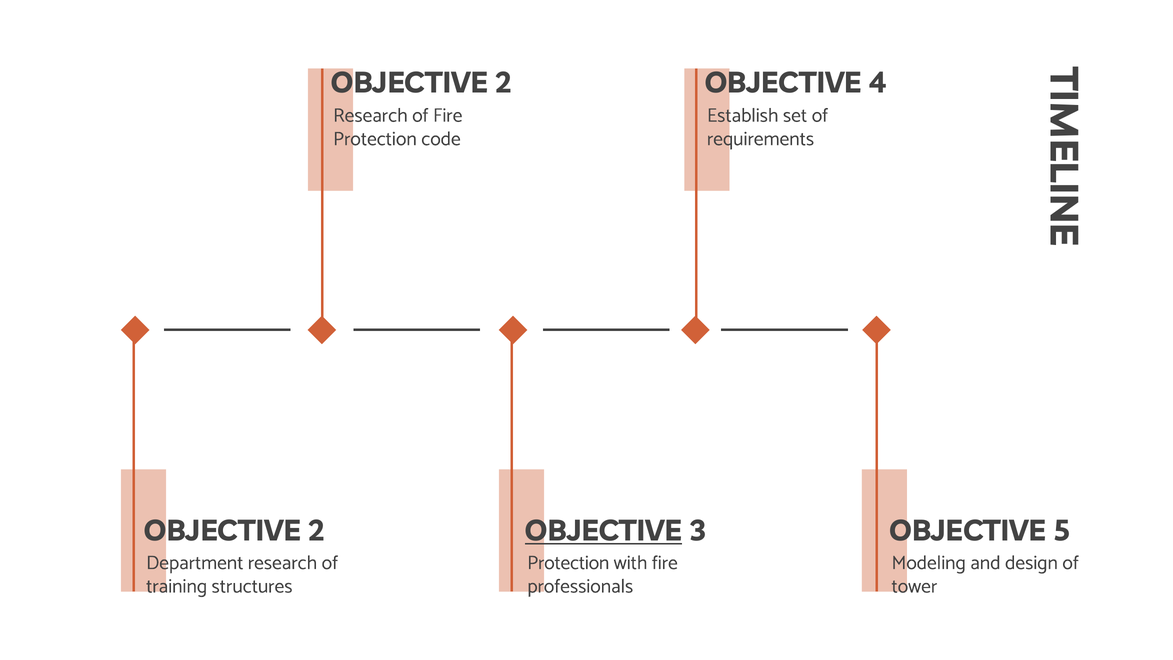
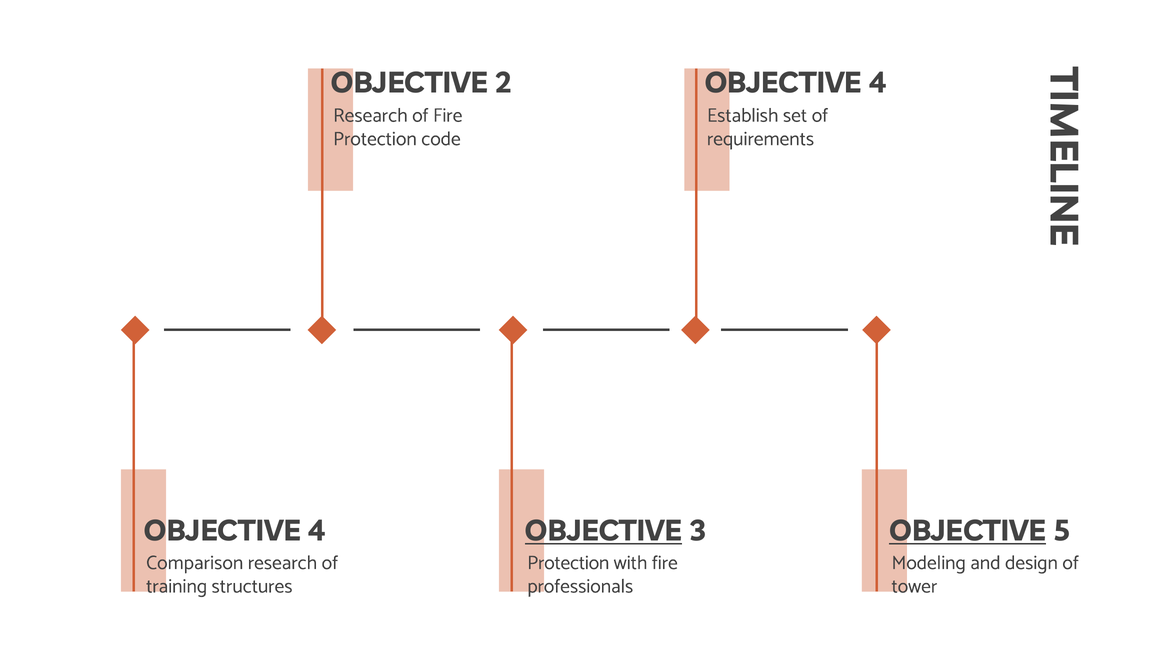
2: 2 -> 4 (317, 531)
OBJECTIVE underline: none -> present (967, 531)
Department: Department -> Comparison (195, 563)
